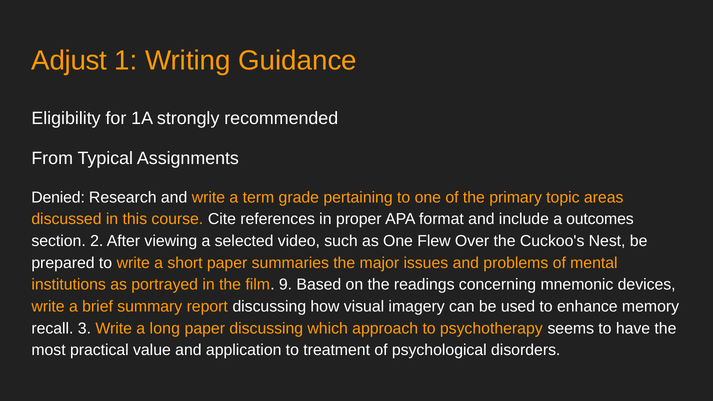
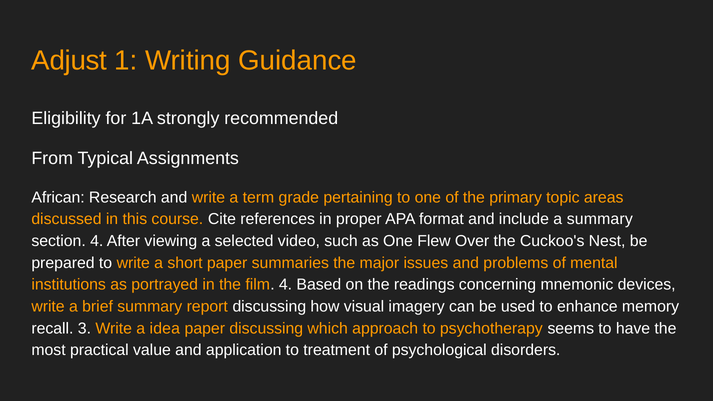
Denied: Denied -> African (58, 197)
a outcomes: outcomes -> summary (600, 219)
section 2: 2 -> 4 (97, 241)
film 9: 9 -> 4 (286, 285)
long: long -> idea (165, 328)
